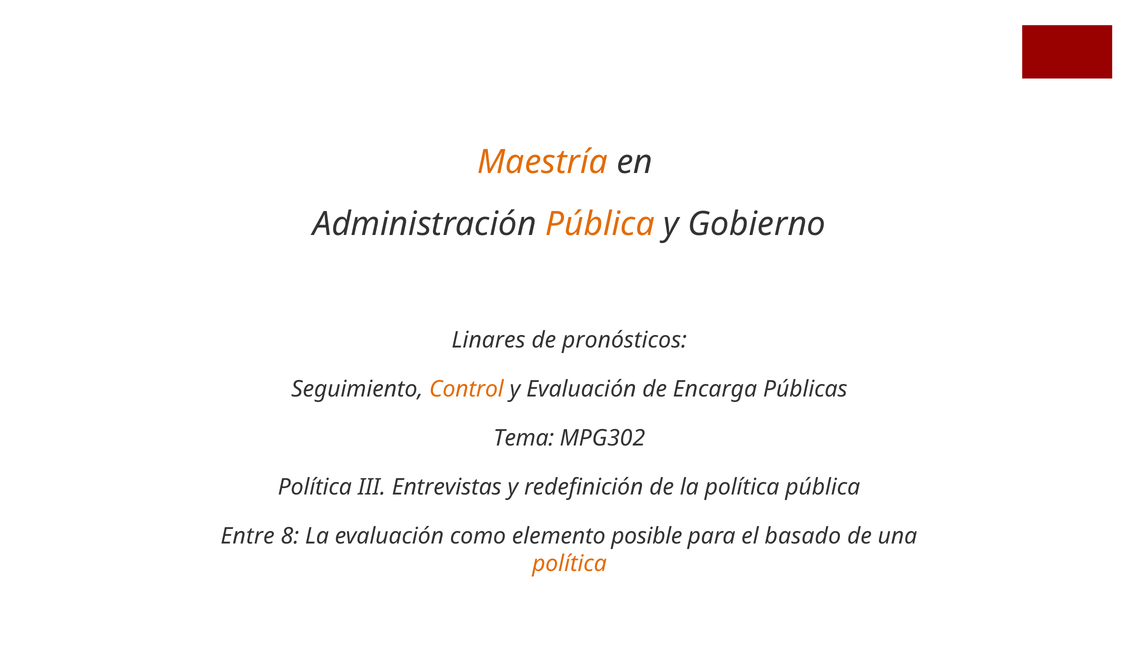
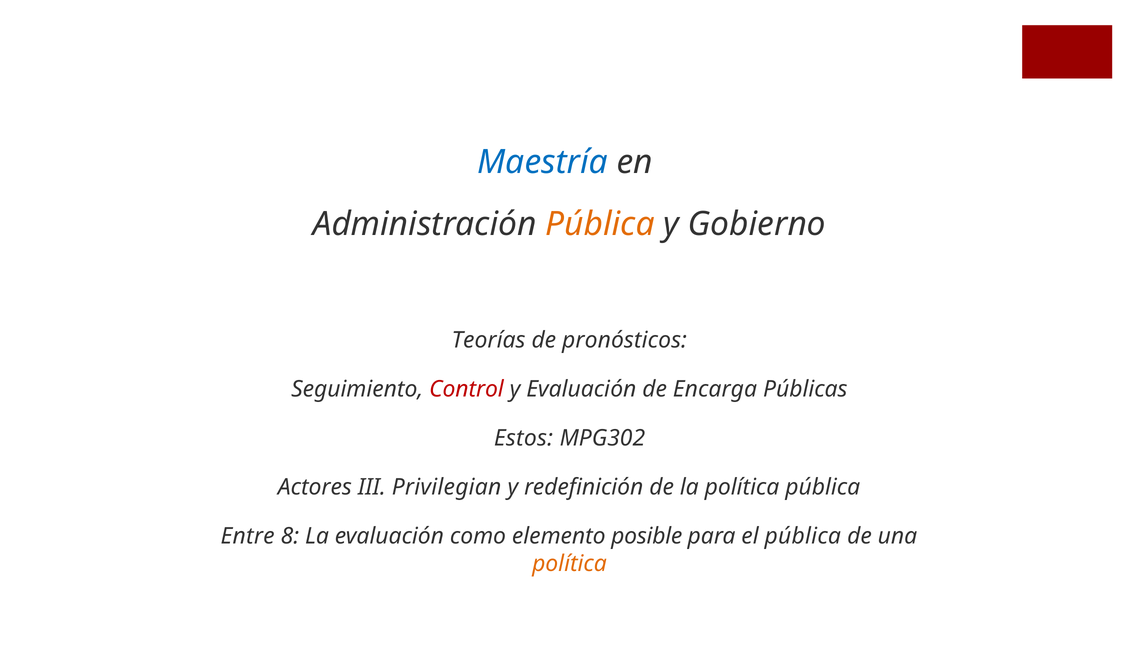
Maestría colour: orange -> blue (543, 162)
Linares: Linares -> Teorías (489, 340)
Control colour: orange -> red (466, 389)
Tema: Tema -> Estos (524, 438)
Política: Política -> Actores (315, 487)
Entrevistas: Entrevistas -> Privilegian (447, 487)
el basado: basado -> pública (803, 536)
